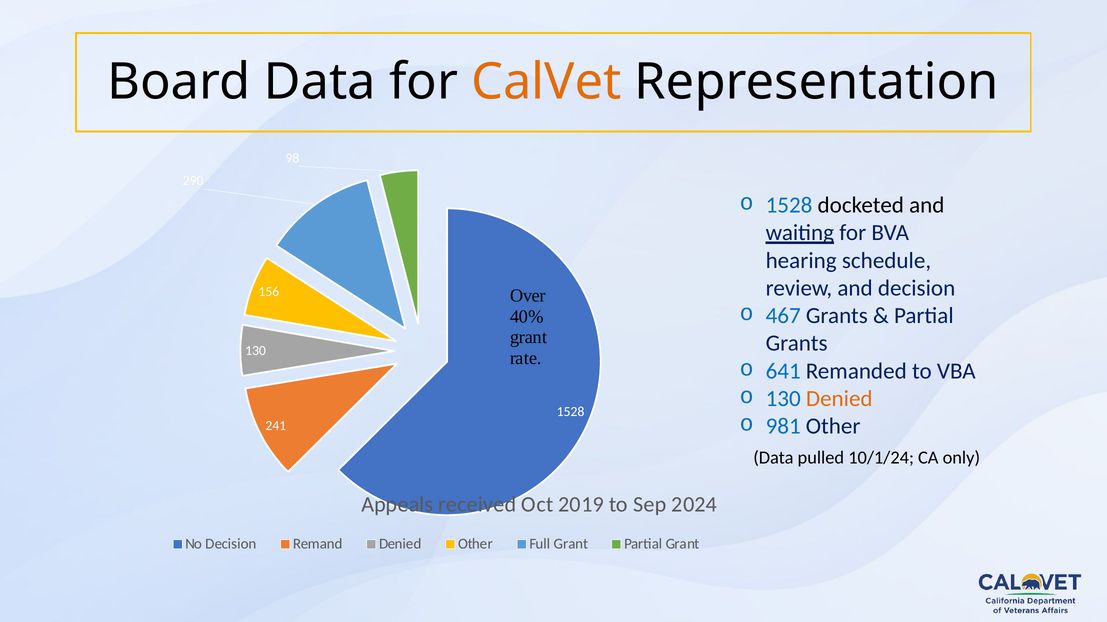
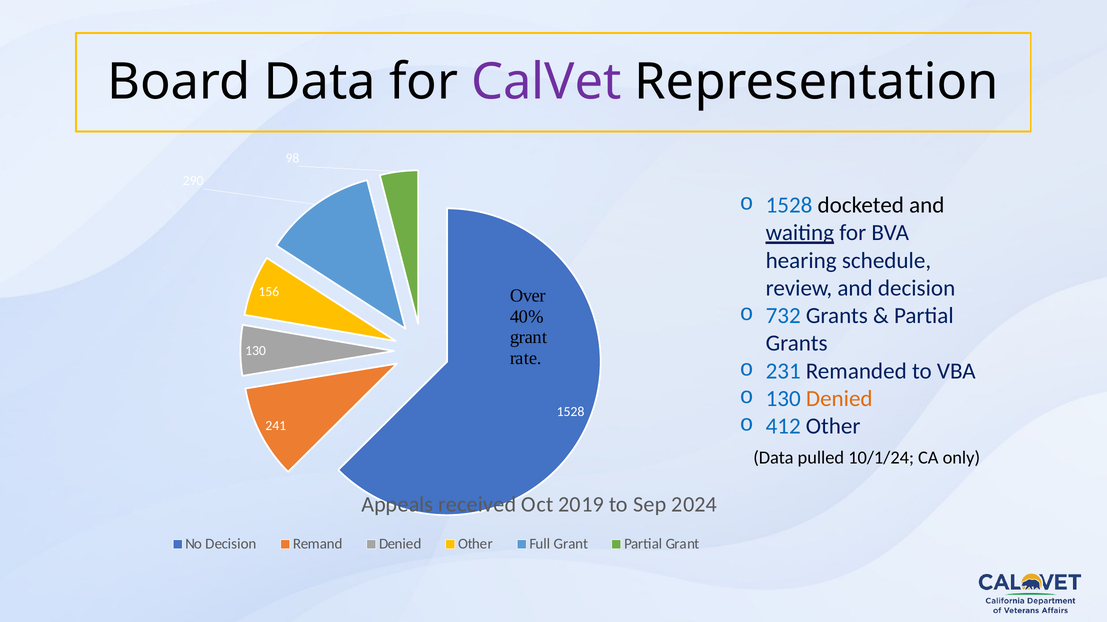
CalVet colour: orange -> purple (546, 82)
467: 467 -> 732 (783, 316)
641: 641 -> 231 (783, 371)
981: 981 -> 412 (783, 427)
